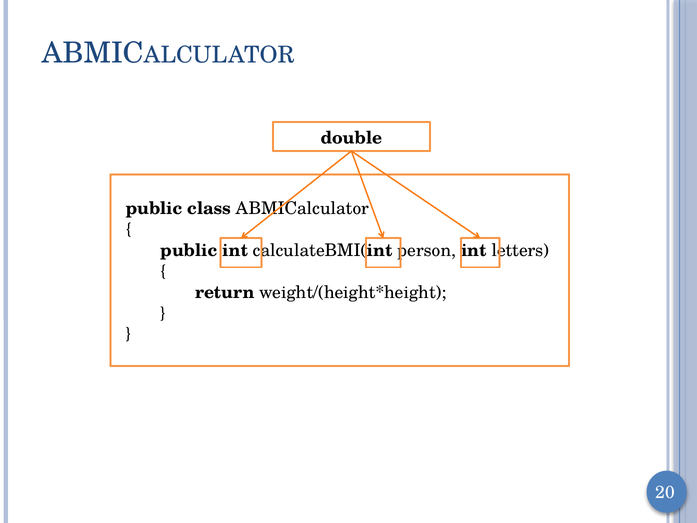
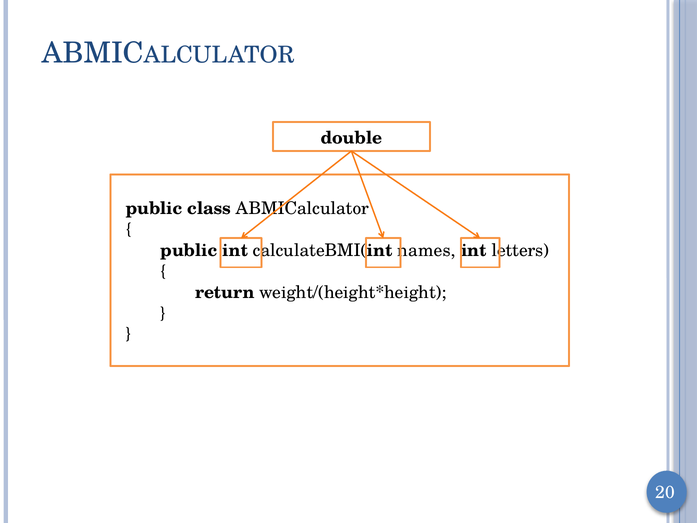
person: person -> names (427, 250)
